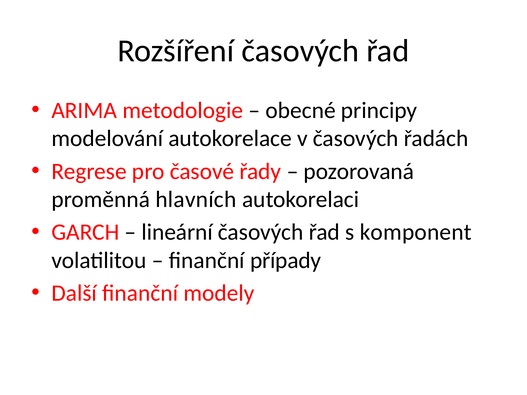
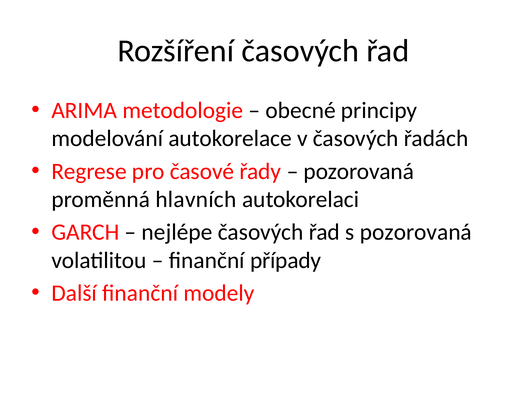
lineární: lineární -> nejlépe (177, 232)
s komponent: komponent -> pozorovaná (416, 232)
